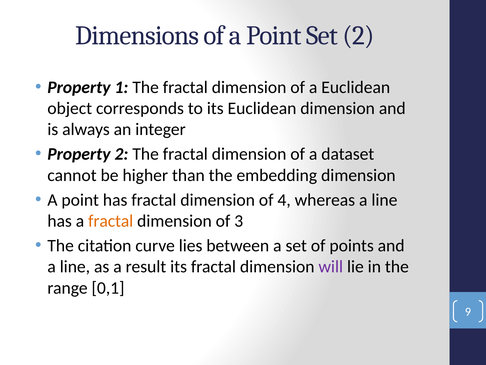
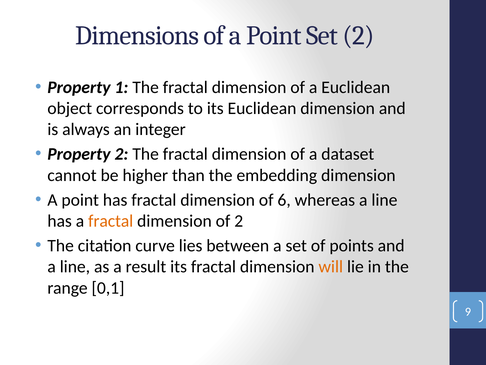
4: 4 -> 6 (284, 200)
of 3: 3 -> 2 (239, 221)
will colour: purple -> orange (331, 266)
